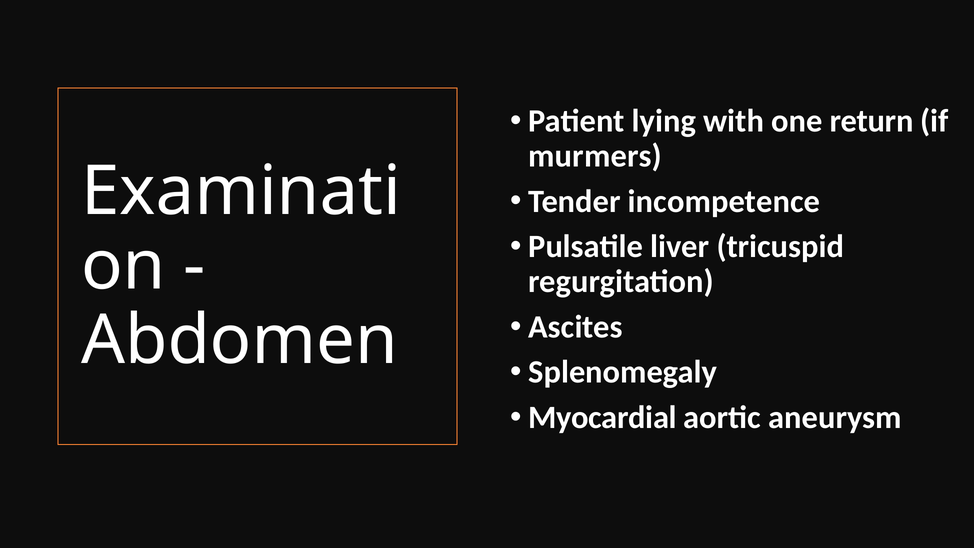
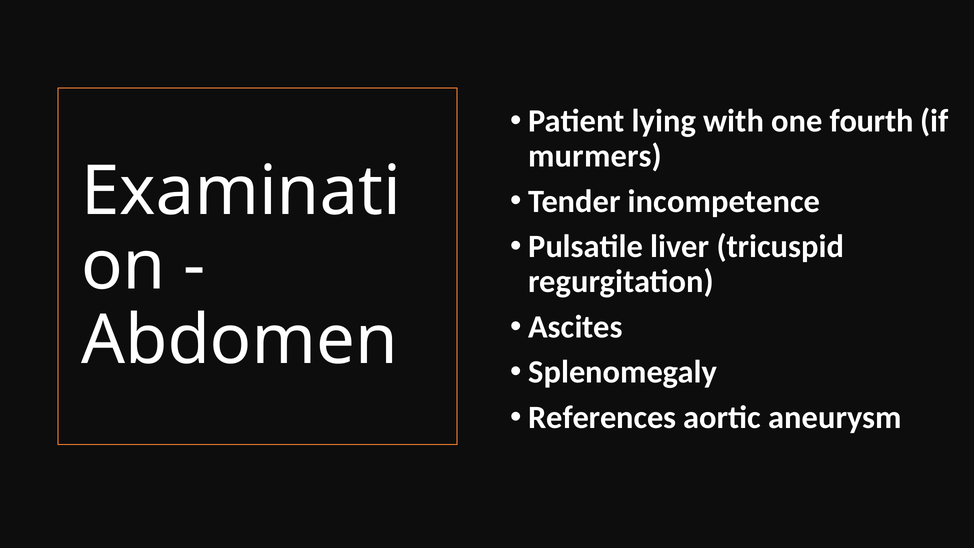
return: return -> fourth (872, 121)
Myocardial: Myocardial -> References (602, 417)
